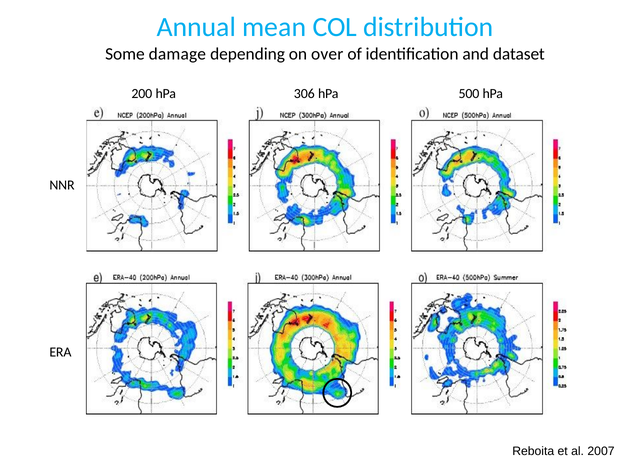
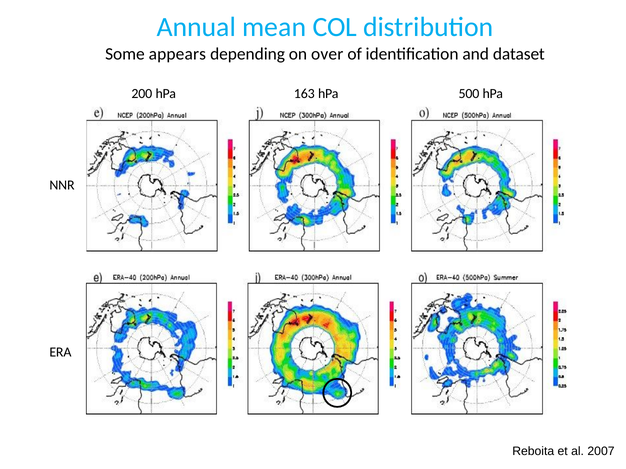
damage: damage -> appears (177, 54)
306: 306 -> 163 (304, 94)
